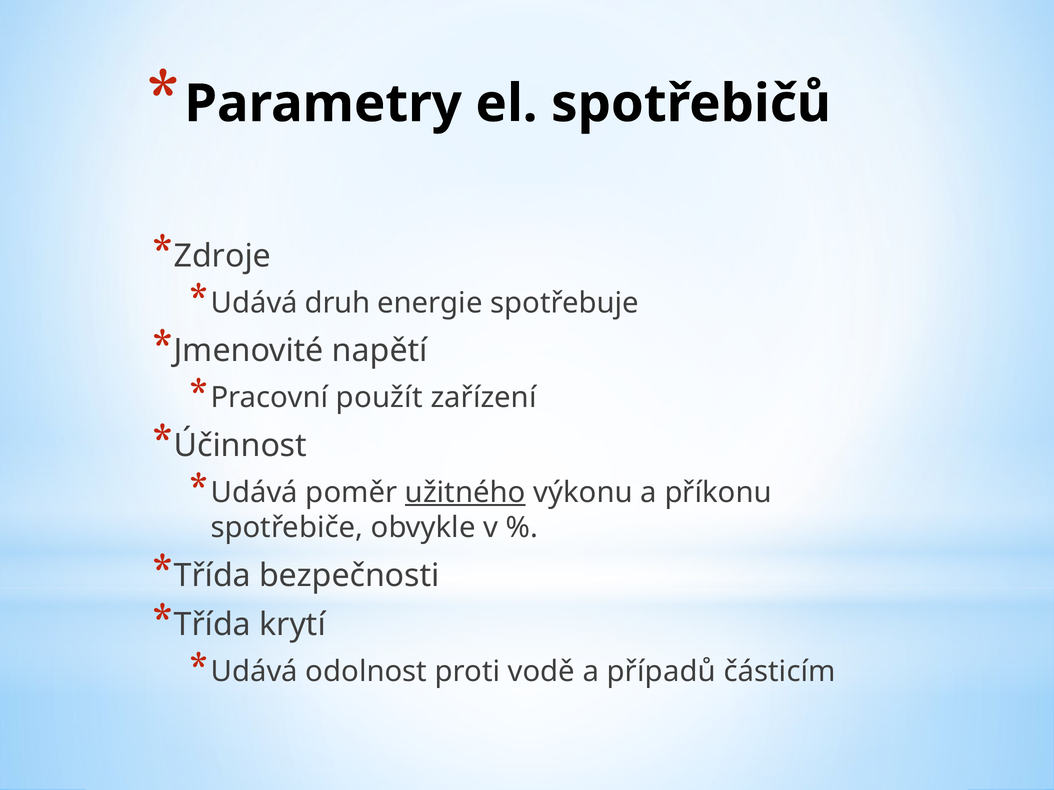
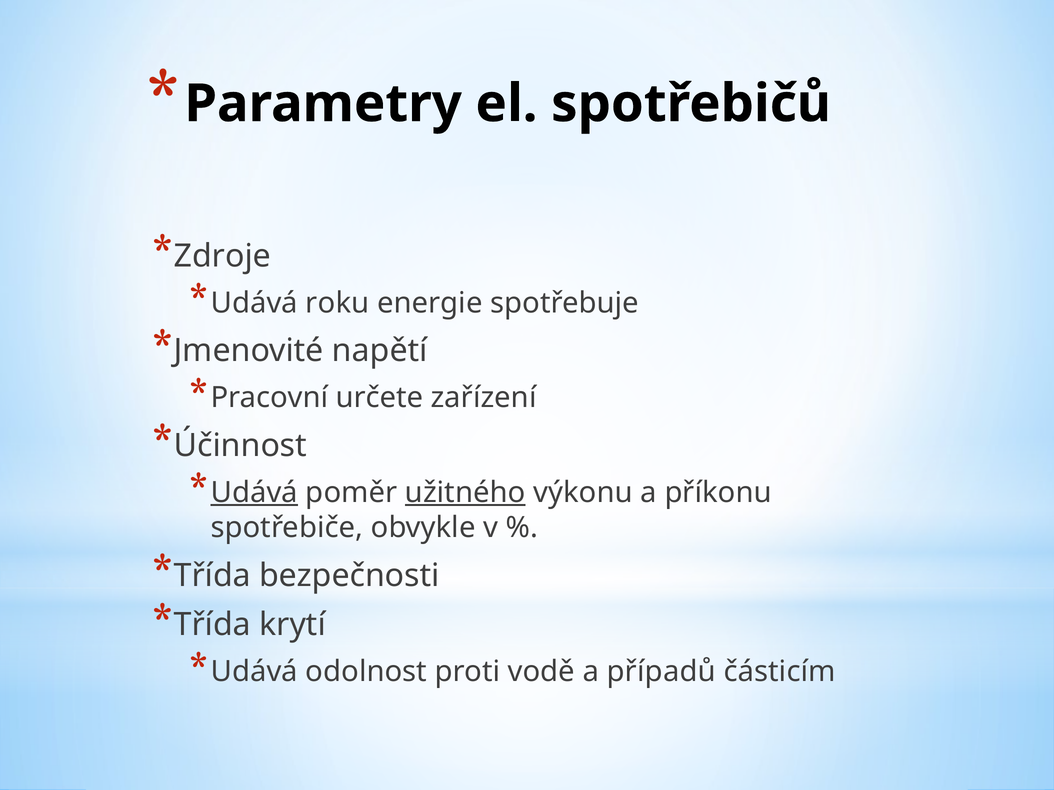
druh: druh -> roku (337, 303)
použít: použít -> určete (379, 398)
Udává underline: none -> present (254, 493)
